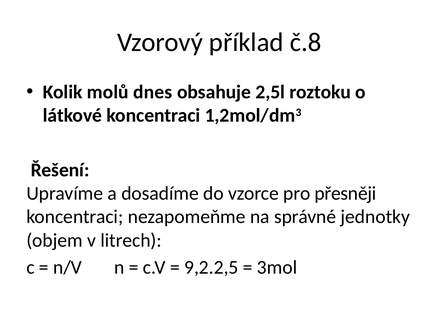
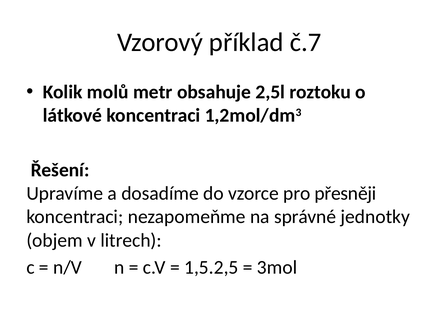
č.8: č.8 -> č.7 (306, 42)
dnes: dnes -> metr (153, 92)
9,2.2,5: 9,2.2,5 -> 1,5.2,5 (211, 268)
